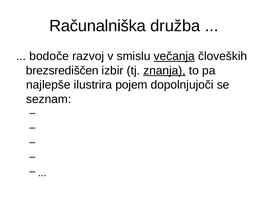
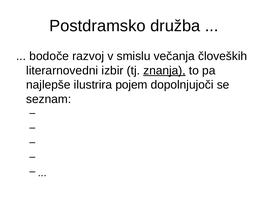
Računalniška: Računalniška -> Postdramsko (97, 26)
večanja underline: present -> none (174, 56)
brezsrediščen: brezsrediščen -> literarnovedni (62, 71)
